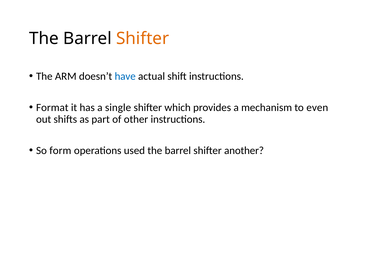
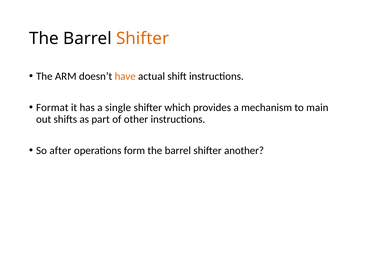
have colour: blue -> orange (125, 76)
even: even -> main (317, 108)
form: form -> after (60, 151)
used: used -> form (134, 151)
